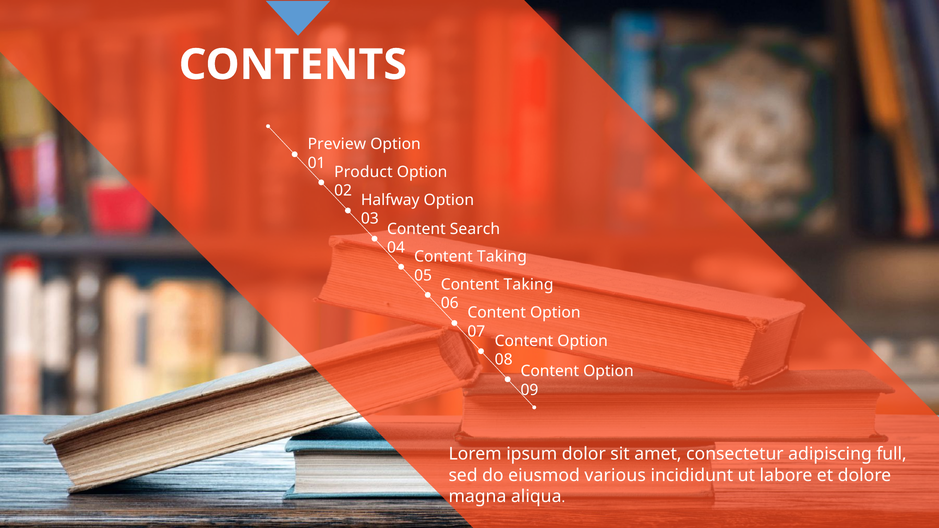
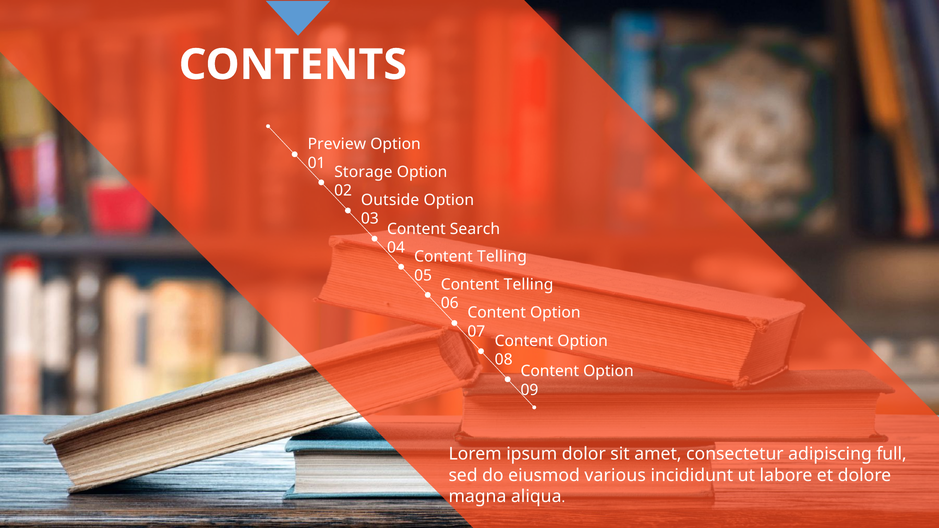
Product: Product -> Storage (363, 172)
Halfway: Halfway -> Outside (390, 200)
Taking: Taking -> Telling (502, 257)
Taking: Taking -> Telling (529, 284)
